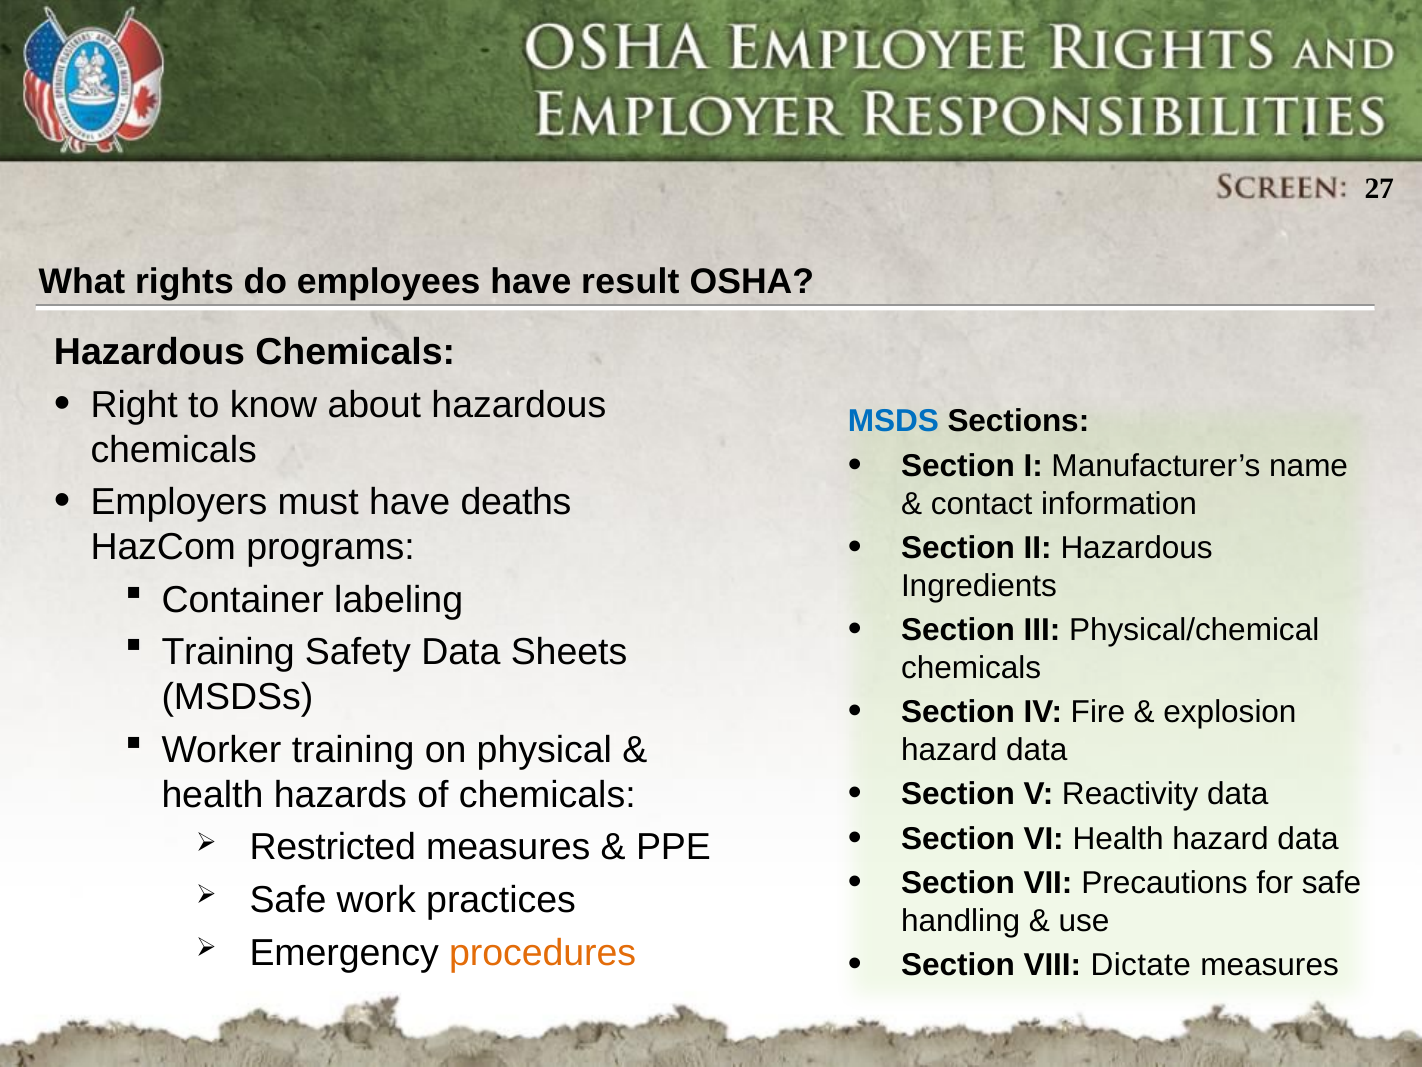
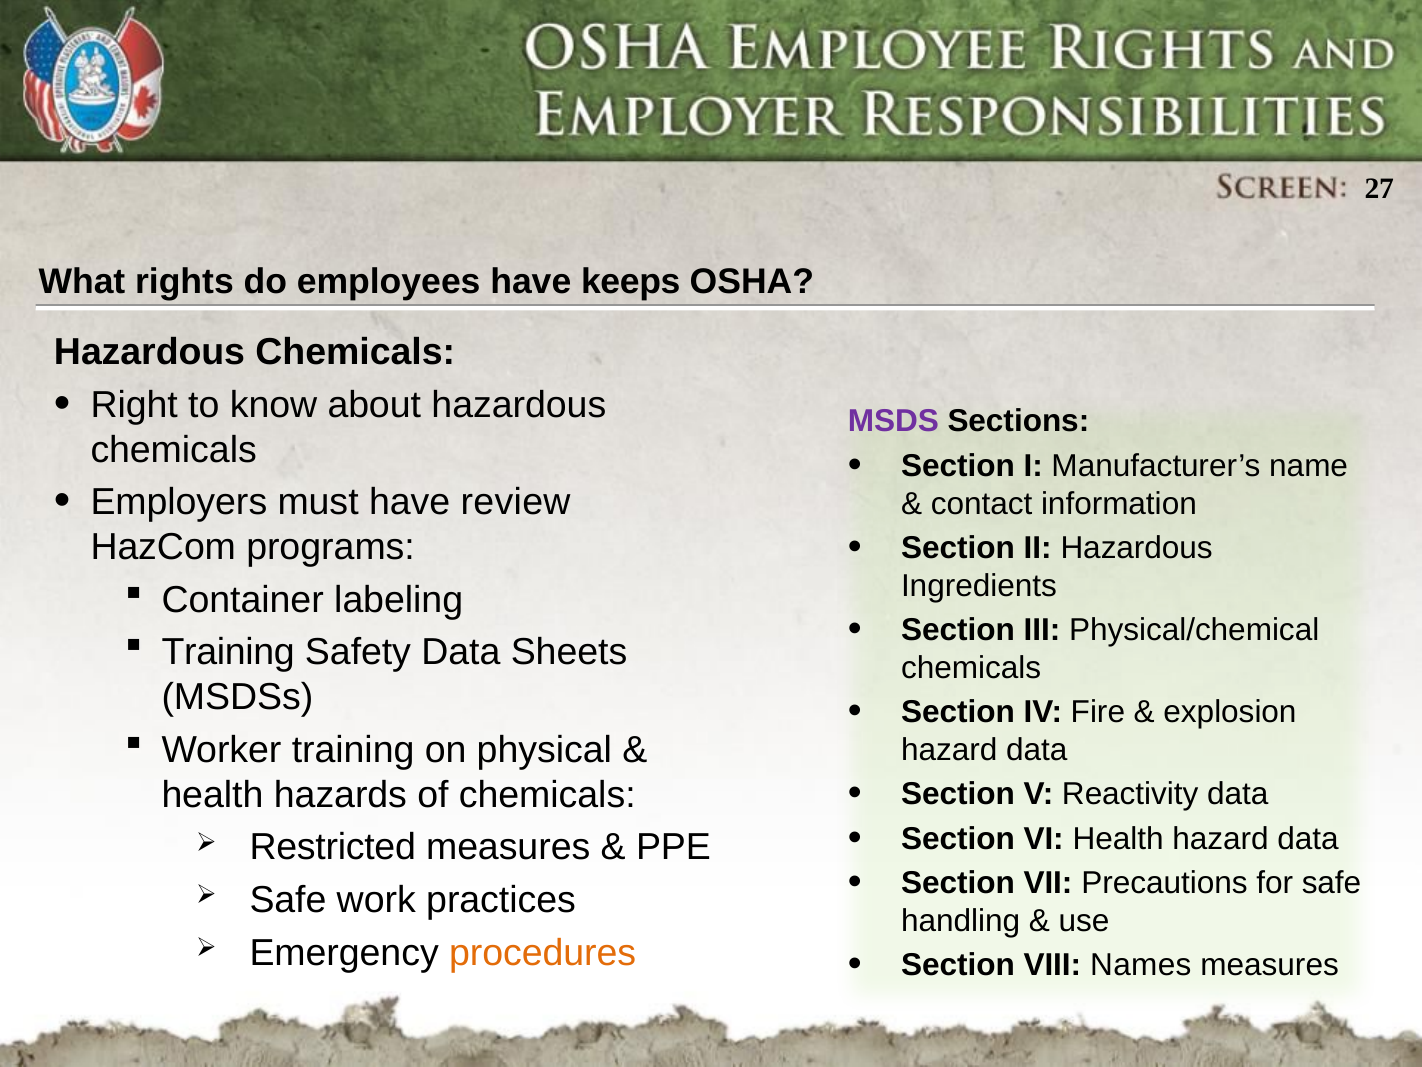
result: result -> keeps (631, 282)
MSDS colour: blue -> purple (893, 421)
deaths: deaths -> review (516, 502)
Dictate: Dictate -> Names (1141, 965)
